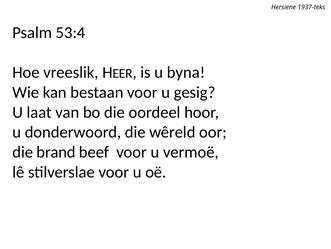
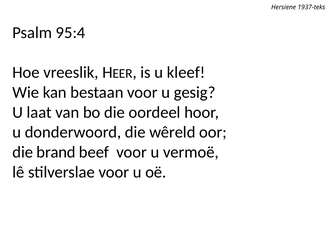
53:4: 53:4 -> 95:4 (71, 33)
byna: byna -> kleef (186, 72)
